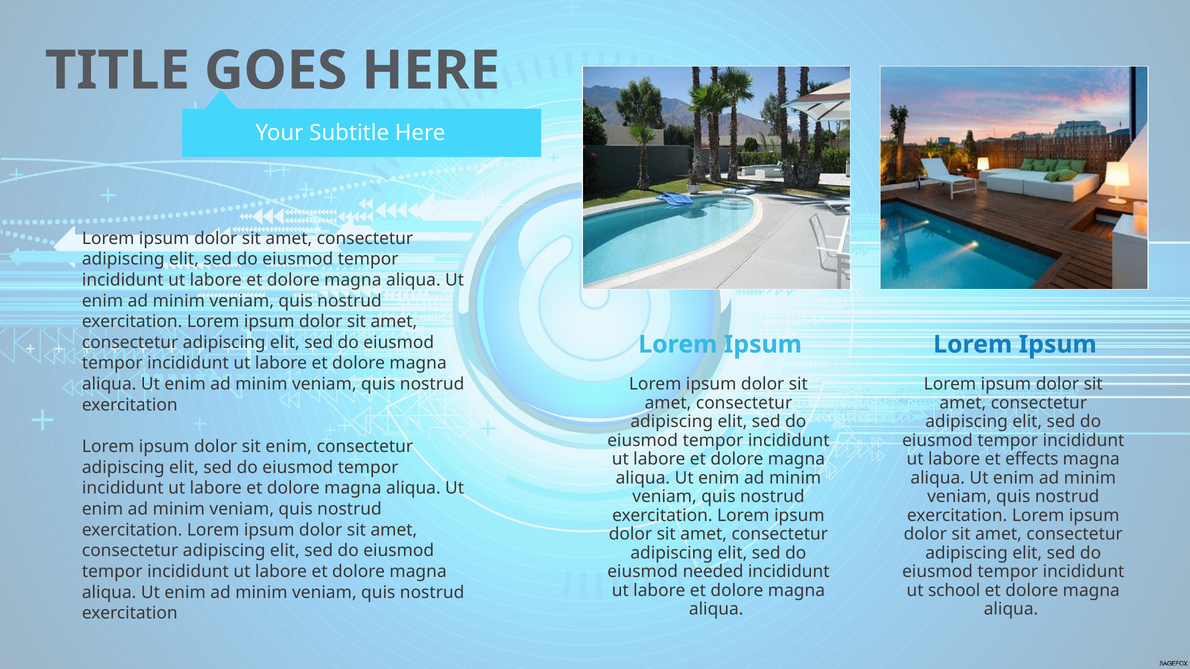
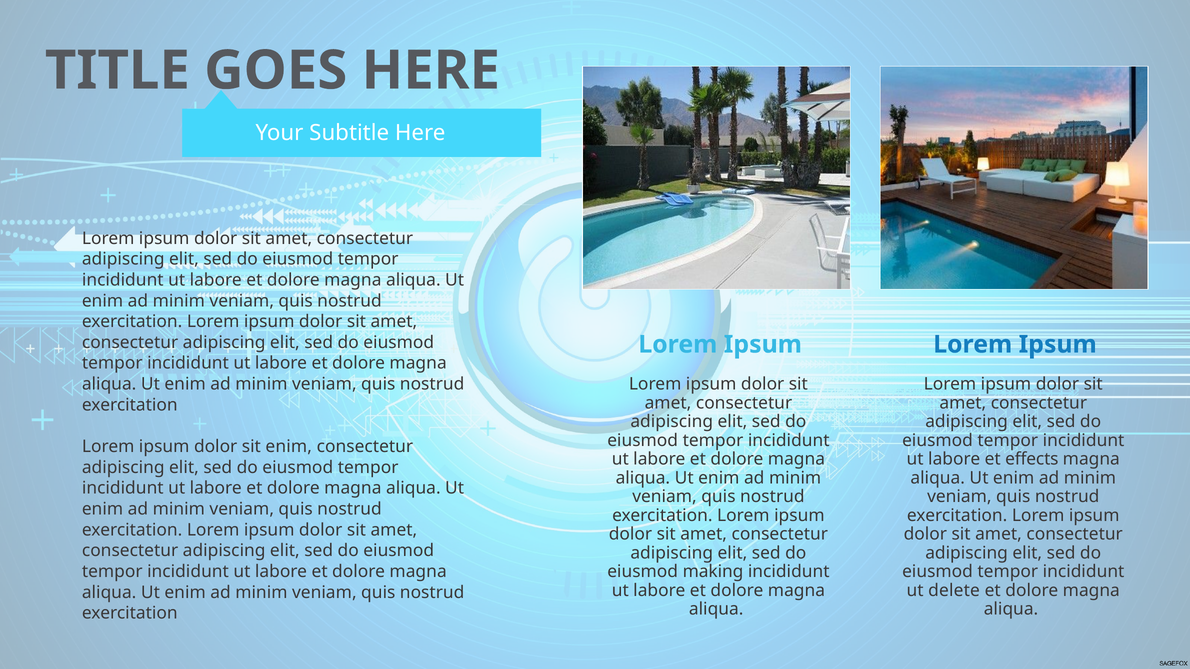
needed: needed -> making (713, 572)
school: school -> delete (954, 591)
